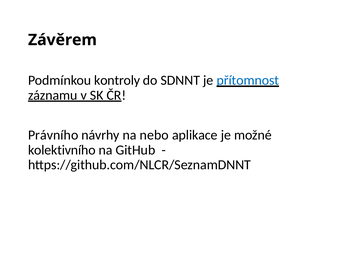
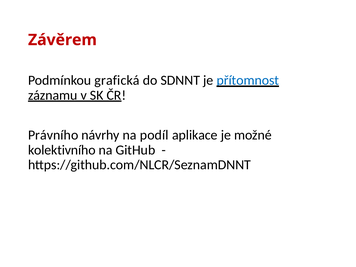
Závěrem colour: black -> red (62, 40)
kontroly: kontroly -> grafická (117, 80)
nebo: nebo -> podíl (154, 135)
